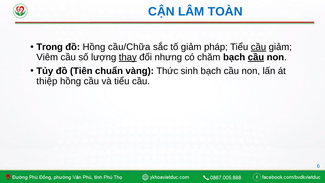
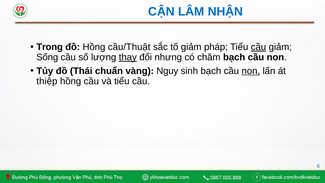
TOÀN: TOÀN -> NHẬN (225, 12)
cầu/Chữa: cầu/Chữa -> cầu/Thuật (129, 47)
Viêm: Viêm -> Sống (47, 57)
cầu underline: present -> none (256, 57)
Tiên: Tiên -> Thái (81, 71)
Thức: Thức -> Nguy (167, 71)
non underline: none -> present (251, 71)
